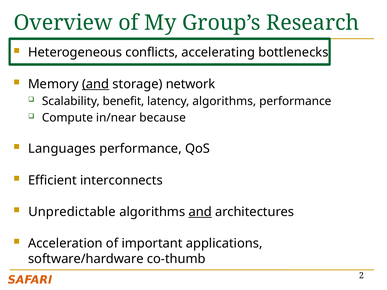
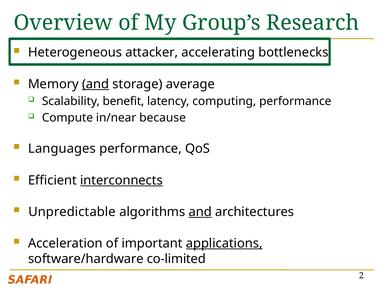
conflicts: conflicts -> attacker (152, 53)
network: network -> average (190, 84)
latency algorithms: algorithms -> computing (224, 101)
interconnects underline: none -> present (121, 180)
applications underline: none -> present (224, 244)
co-thumb: co-thumb -> co-limited (176, 259)
